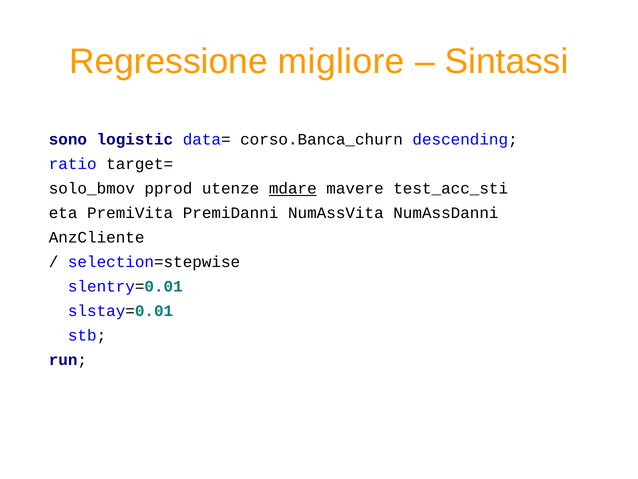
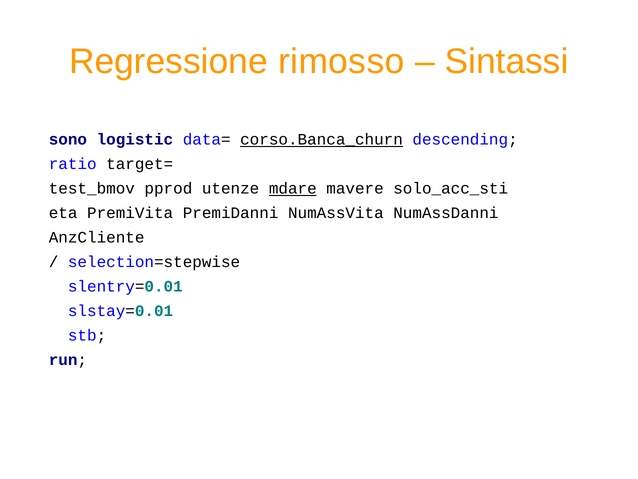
migliore: migliore -> rimosso (341, 61)
corso.Banca_churn underline: none -> present (322, 139)
solo_bmov: solo_bmov -> test_bmov (92, 188)
test_acc_sti: test_acc_sti -> solo_acc_sti (451, 188)
